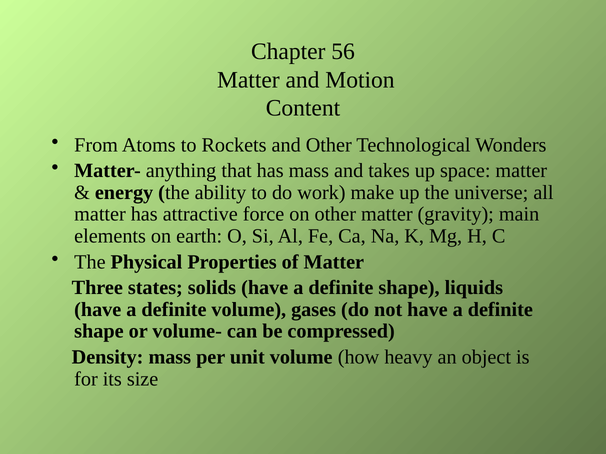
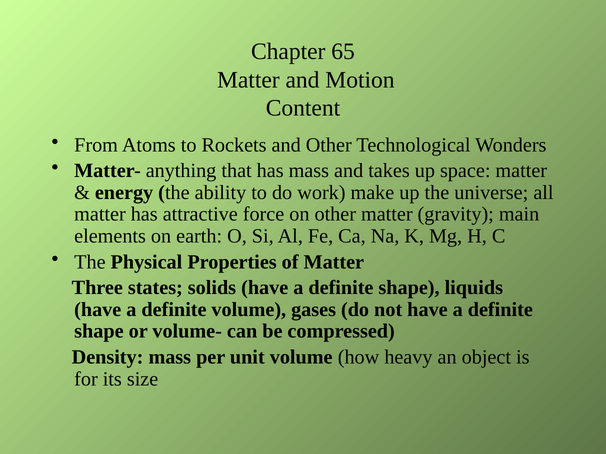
56: 56 -> 65 (343, 52)
